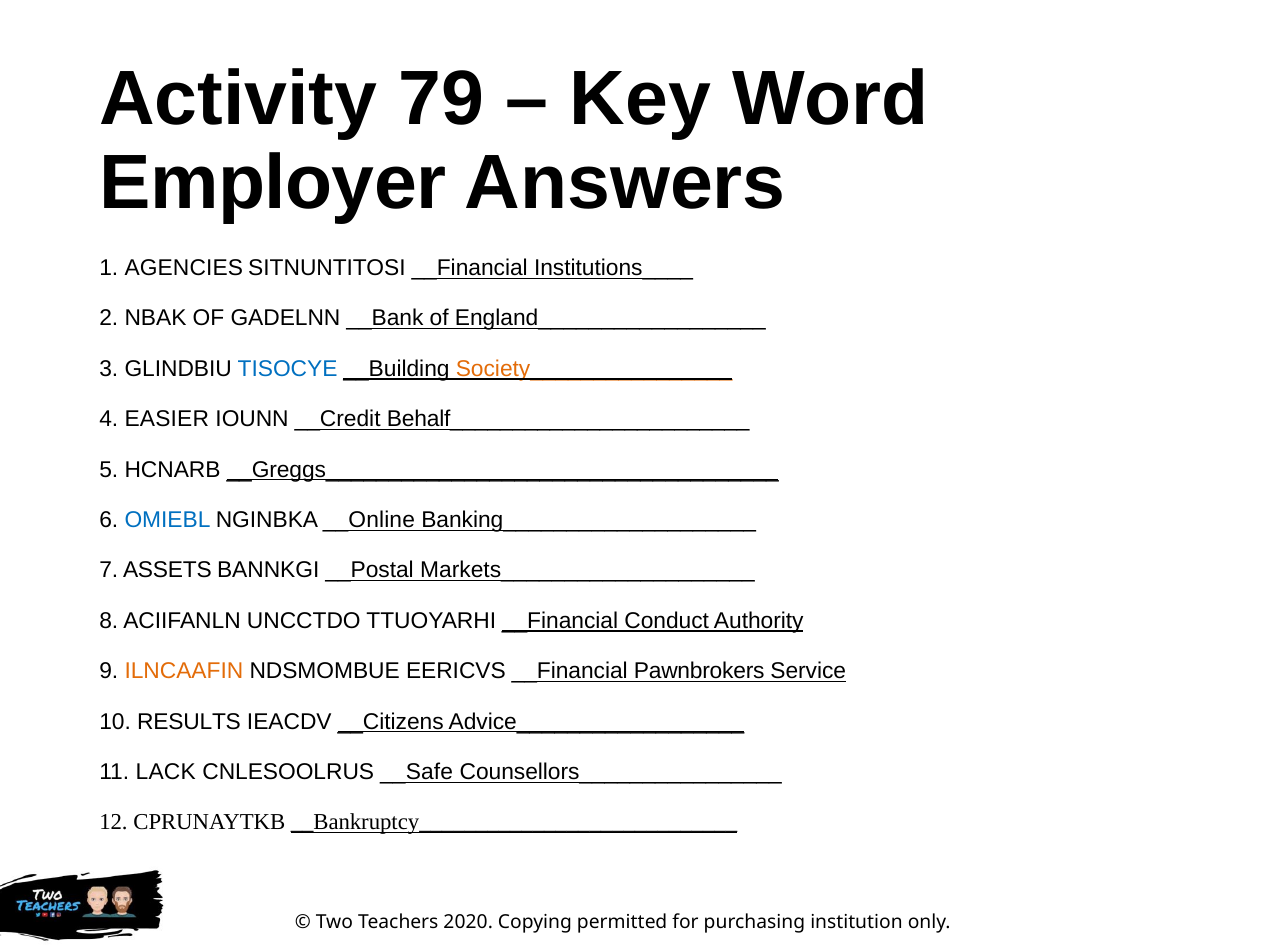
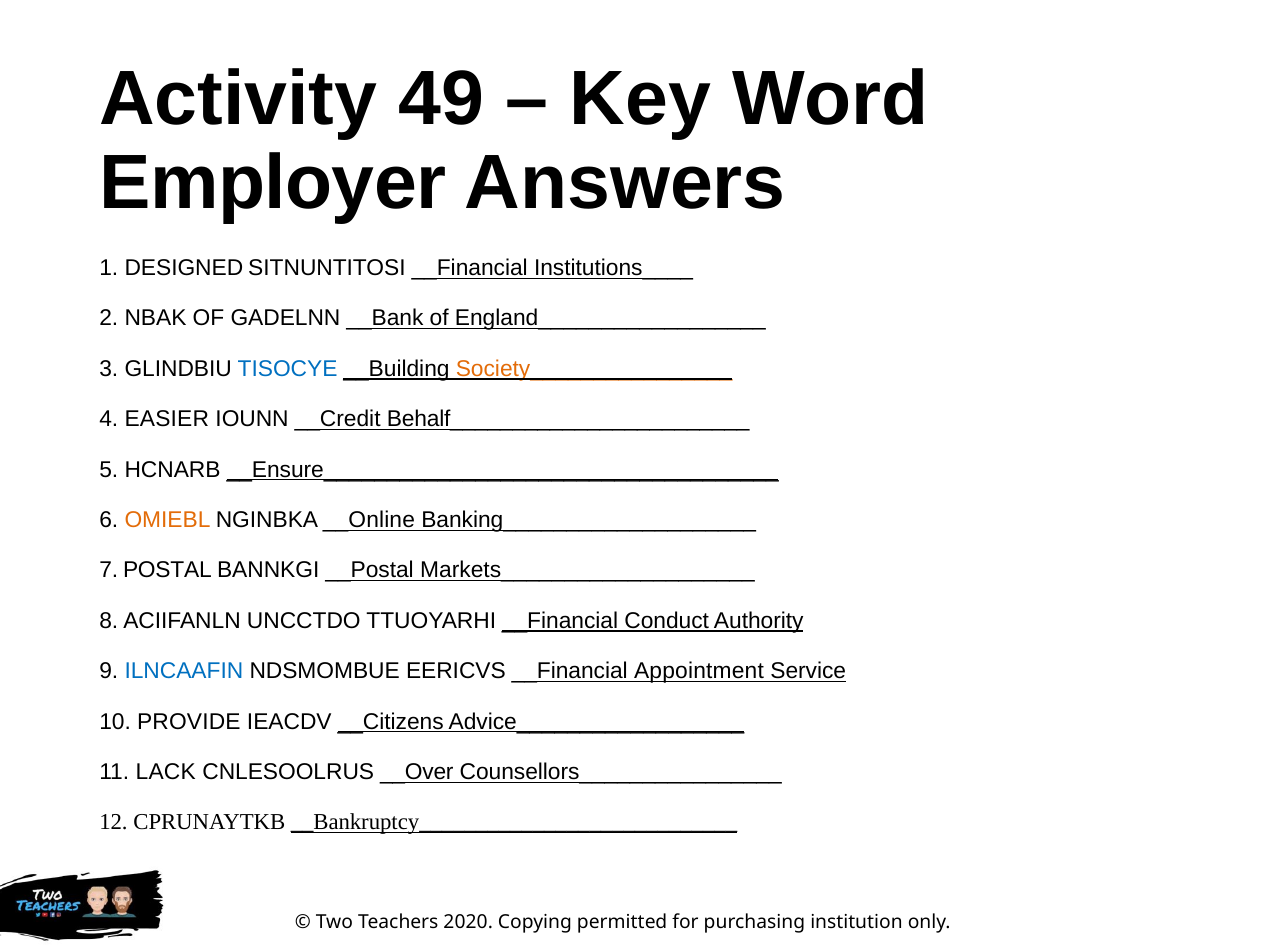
79: 79 -> 49 (442, 100)
AGENCIES: AGENCIES -> DESIGNED (184, 268)
__Greggs____________________________________: __Greggs____________________________________ -> __Ensure____________________________________ (503, 470)
OMIEBL colour: blue -> orange (167, 520)
ASSETS: ASSETS -> POSTAL (167, 571)
ILNCAAFIN colour: orange -> blue (184, 672)
Pawnbrokers: Pawnbrokers -> Appointment (699, 672)
RESULTS: RESULTS -> PROVIDE (189, 722)
__Safe: __Safe -> __Over (417, 773)
